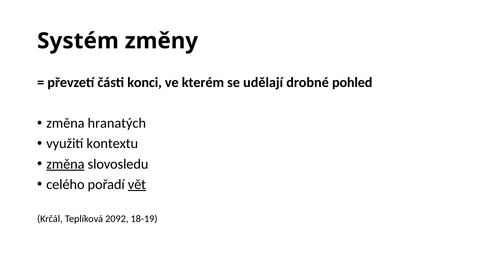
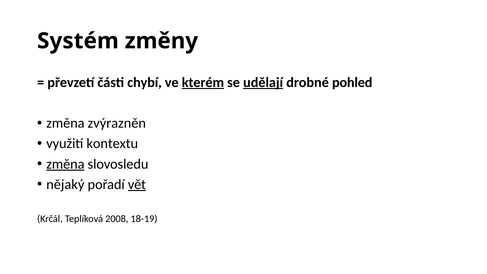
konci: konci -> chybí (145, 82)
kterém underline: none -> present (203, 82)
udělají underline: none -> present (263, 82)
hranatých: hranatých -> zvýrazněn (117, 123)
celého: celého -> nějaký (65, 184)
2092: 2092 -> 2008 (117, 219)
